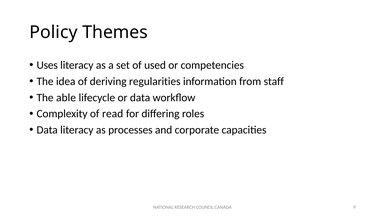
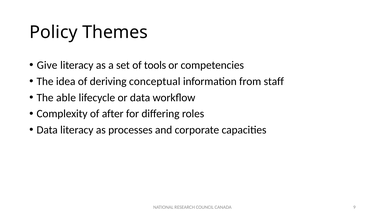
Uses: Uses -> Give (47, 65)
used: used -> tools (155, 65)
regularities: regularities -> conceptual (155, 81)
read: read -> after (113, 114)
